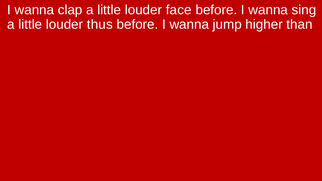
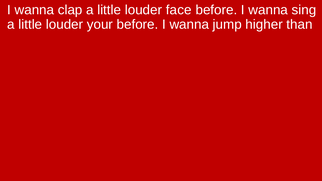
thus: thus -> your (100, 24)
